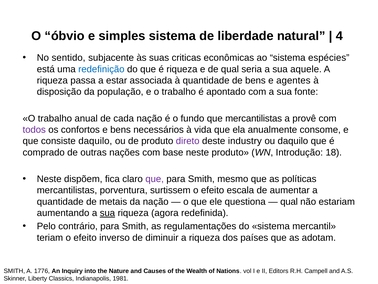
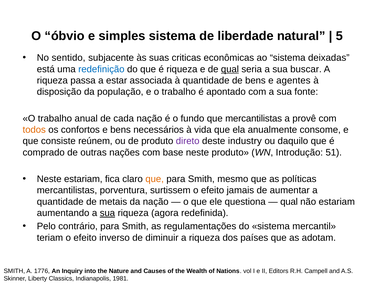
4: 4 -> 5 (339, 36)
espécies: espécies -> deixadas (329, 58)
qual underline: none -> present (230, 69)
aquele: aquele -> buscar (306, 69)
todos colour: purple -> orange (34, 130)
consiste daquilo: daquilo -> reúnem (95, 141)
18: 18 -> 51 (334, 152)
Neste dispõem: dispõem -> estariam (83, 179)
que colour: purple -> orange (155, 179)
escala: escala -> jamais (240, 190)
